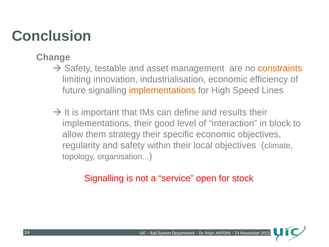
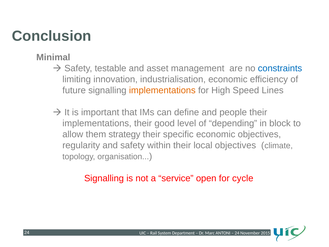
Change: Change -> Minimal (53, 57)
constraints colour: orange -> blue (280, 68)
results: results -> people (233, 112)
interaction: interaction -> depending (233, 123)
stock: stock -> cycle (243, 178)
